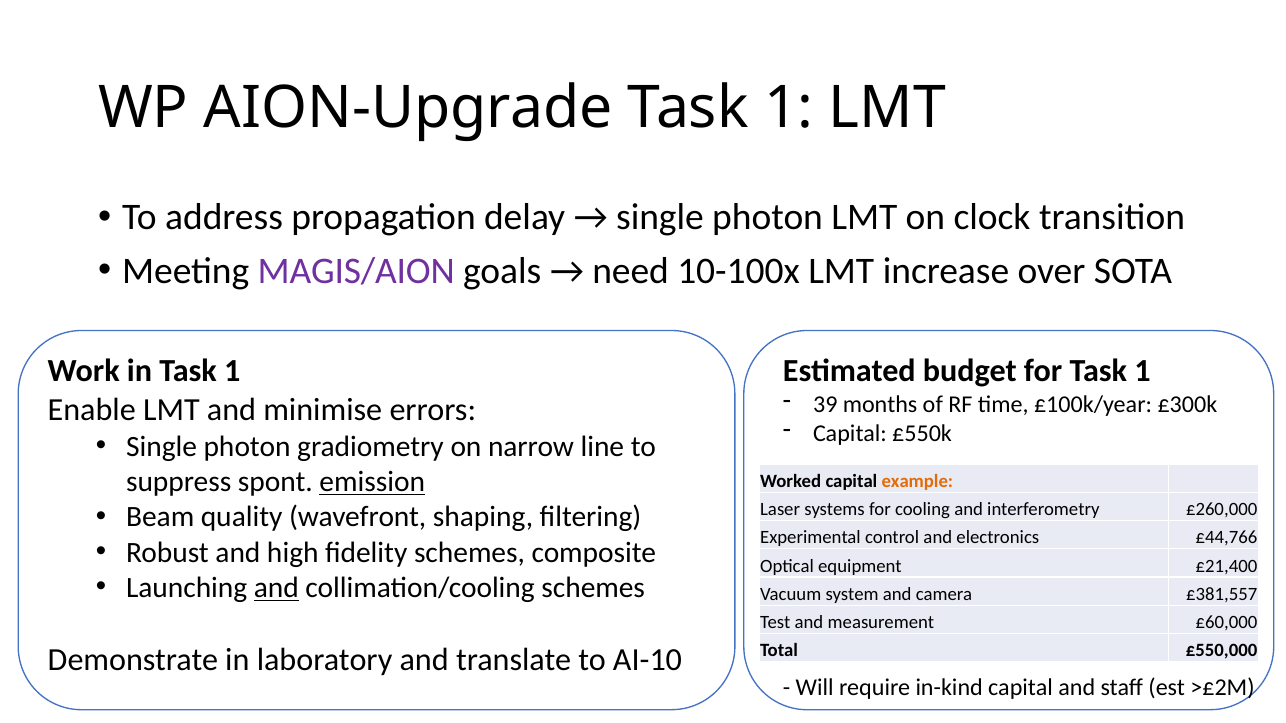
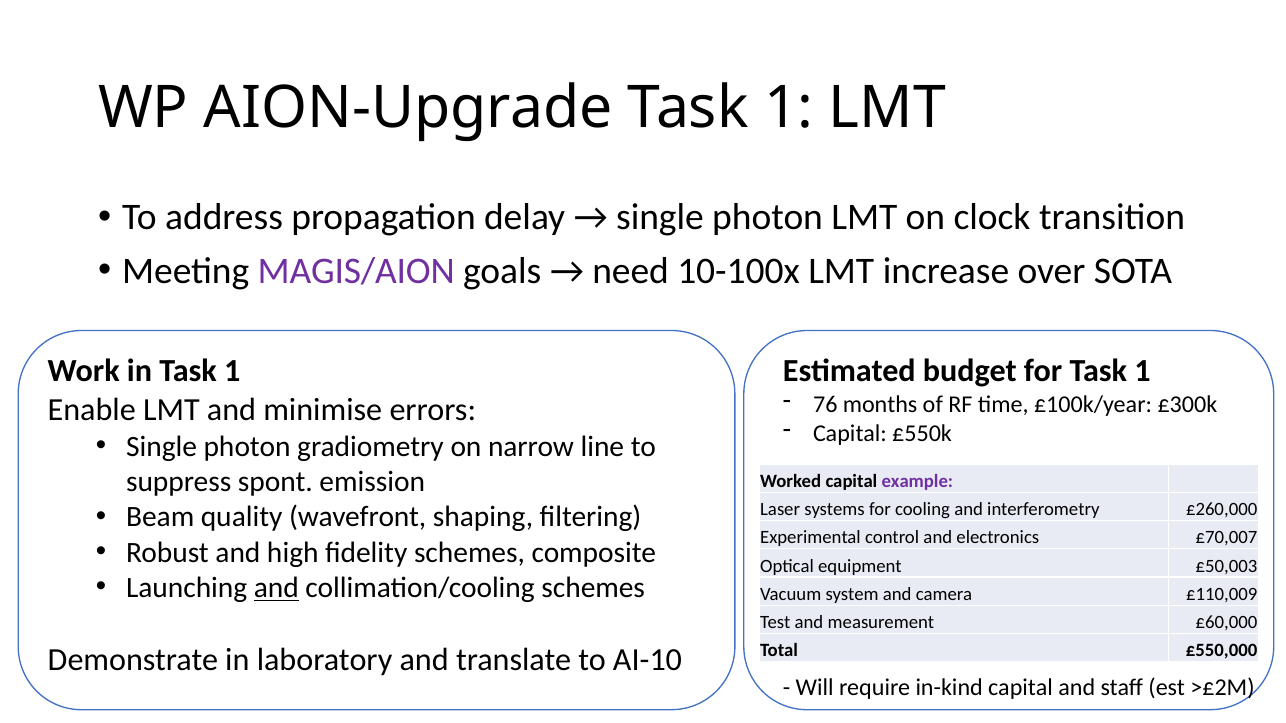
39: 39 -> 76 (825, 405)
emission underline: present -> none (372, 482)
example colour: orange -> purple (917, 482)
£44,766: £44,766 -> £70,007 (1227, 538)
£21,400: £21,400 -> £50,003 (1227, 566)
£381,557: £381,557 -> £110,009 (1222, 594)
